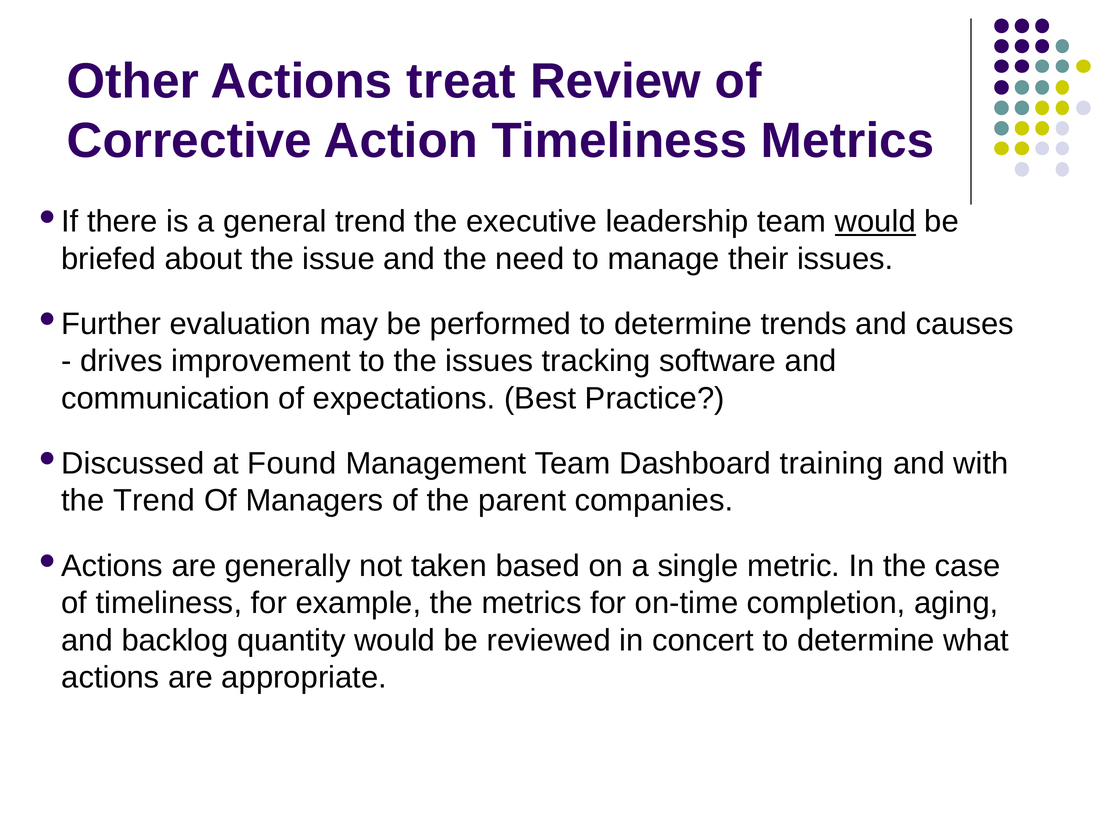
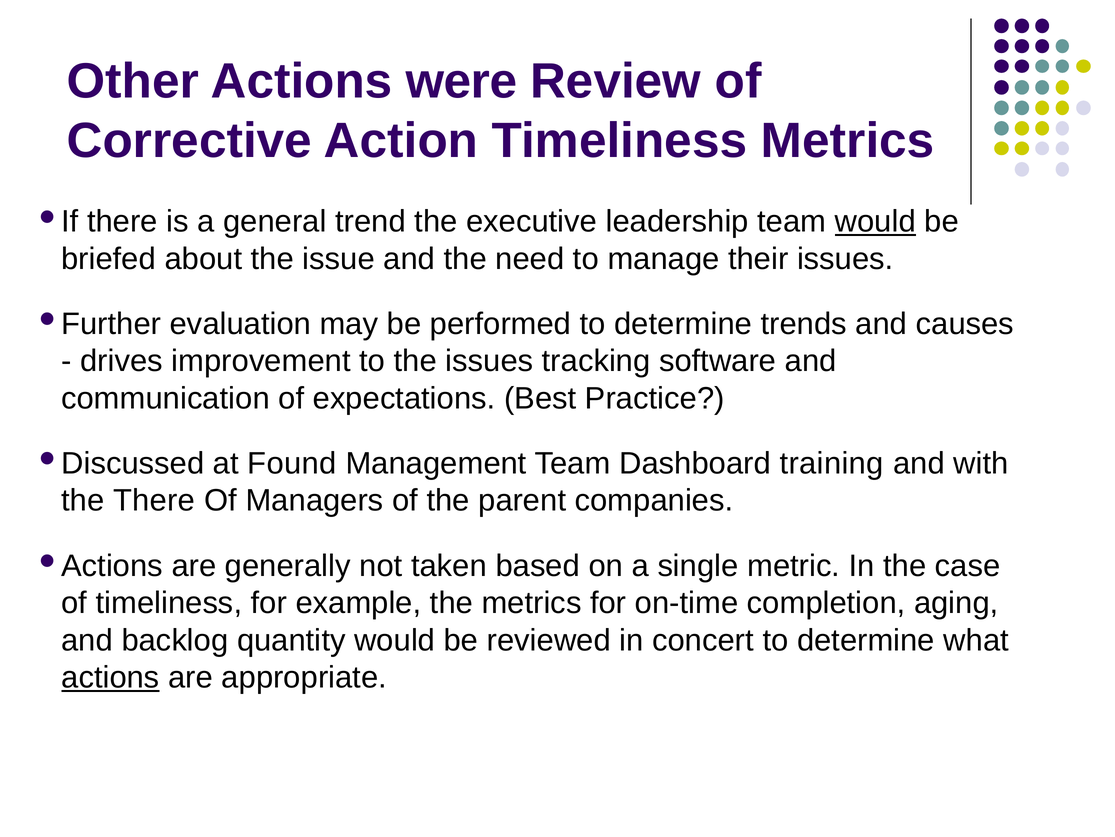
treat: treat -> were (462, 81)
the Trend: Trend -> There (154, 500)
actions underline: none -> present (110, 677)
